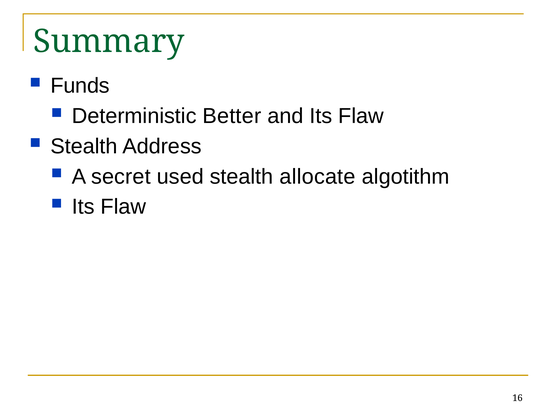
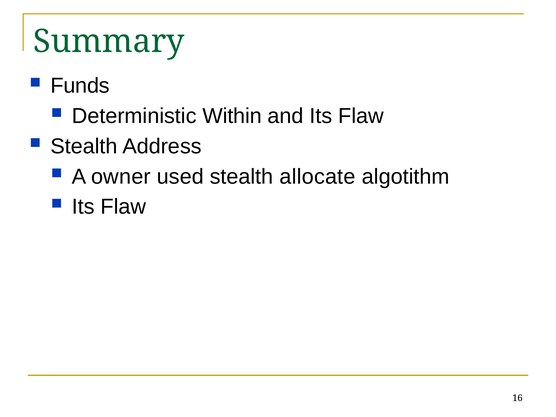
Better: Better -> Within (232, 116)
secret: secret -> owner (121, 177)
